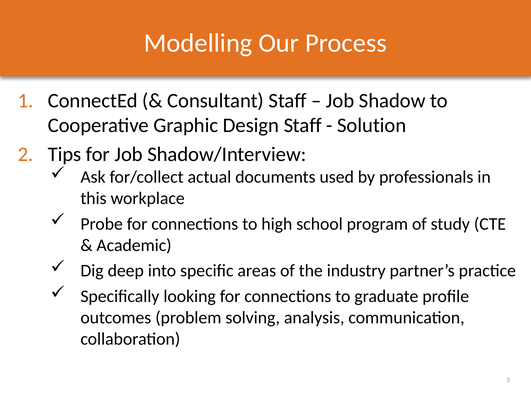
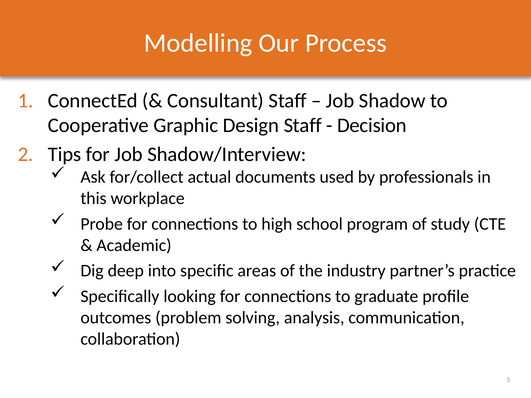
Solution: Solution -> Decision (372, 125)
